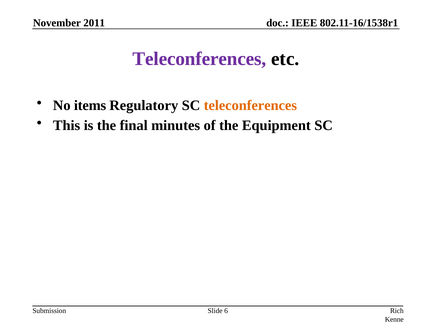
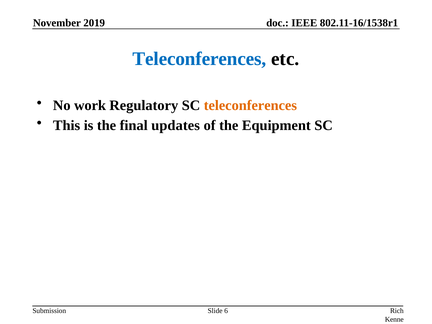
2011: 2011 -> 2019 (94, 23)
Teleconferences colour: purple -> blue (199, 59)
items: items -> work (90, 105)
minutes: minutes -> updates (176, 126)
